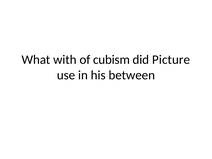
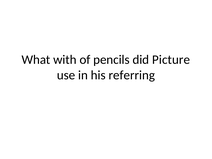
cubism: cubism -> pencils (111, 60)
between: between -> referring (132, 75)
